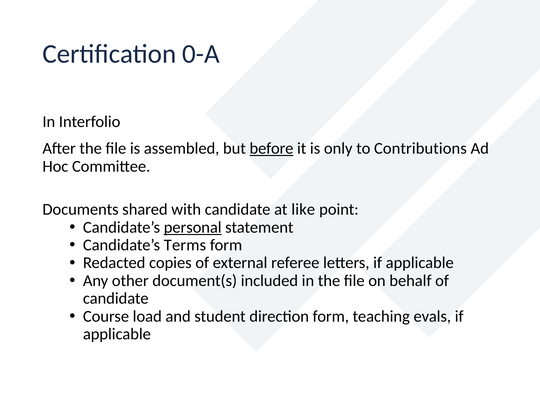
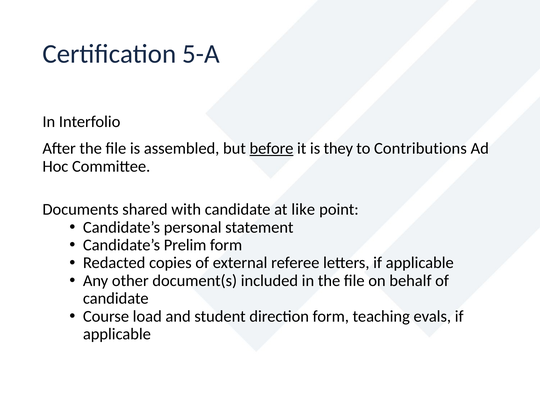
0-A: 0-A -> 5-A (201, 54)
only: only -> they (338, 149)
personal underline: present -> none (193, 227)
Terms: Terms -> Prelim (185, 245)
